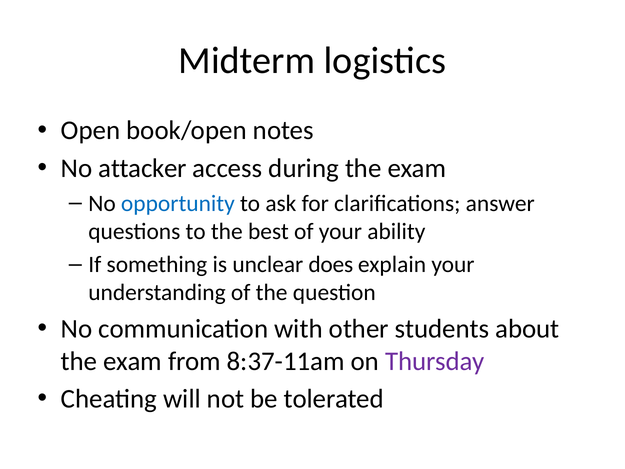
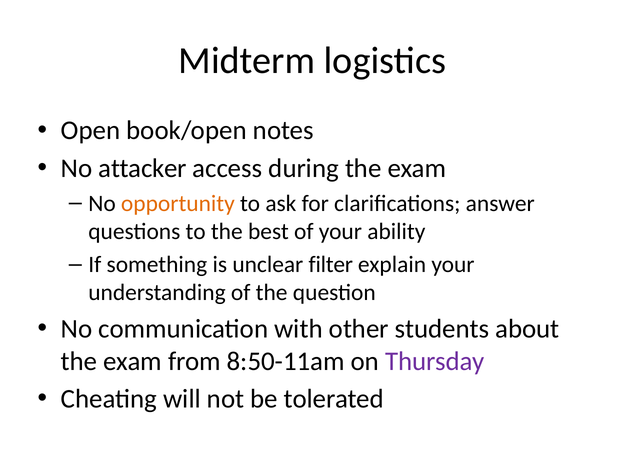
opportunity colour: blue -> orange (178, 203)
does: does -> filter (331, 264)
8:37-11am: 8:37-11am -> 8:50-11am (286, 361)
